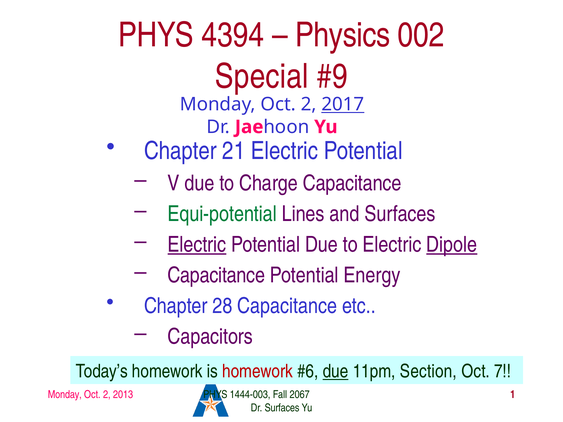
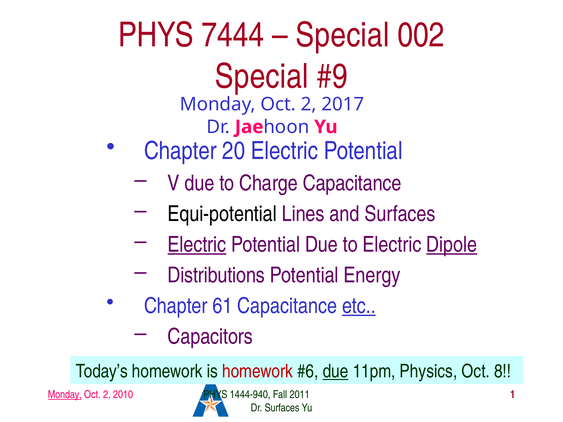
4394: 4394 -> 7444 (233, 35)
Physics: Physics -> Special (342, 35)
2017 underline: present -> none (343, 104)
21: 21 -> 20 (234, 151)
Equi-potential colour: green -> black (222, 214)
Capacitance: Capacitance -> Distributions (216, 275)
28: 28 -> 61 (222, 306)
etc underline: none -> present (359, 306)
Section: Section -> Physics (429, 372)
7: 7 -> 8 (503, 372)
Monday underline: none -> present (65, 395)
2013: 2013 -> 2010 (123, 395)
1444-003: 1444-003 -> 1444-940 (250, 395)
2067: 2067 -> 2011 (300, 395)
